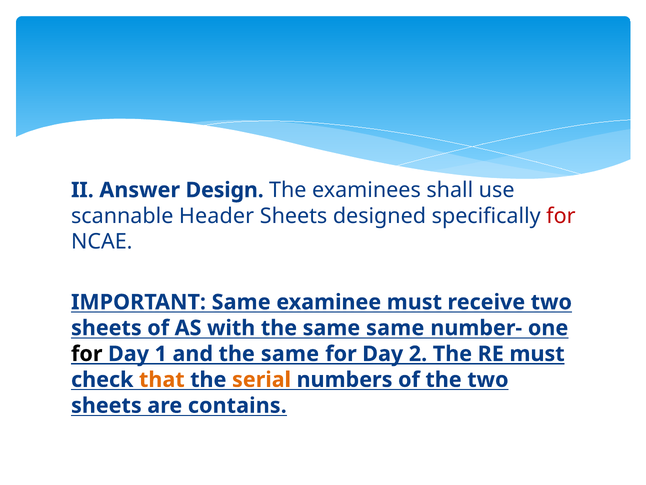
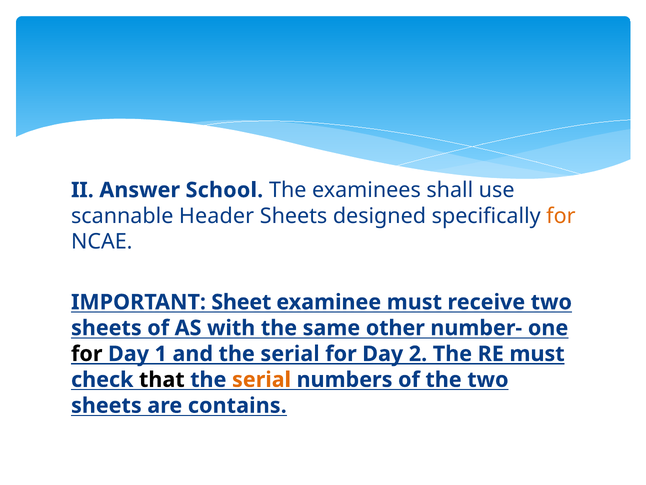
Design: Design -> School (224, 190)
for colour: red -> orange (561, 216)
IMPORTANT Same: Same -> Sheet (241, 302)
same same: same -> other (395, 328)
and the same: same -> serial (290, 354)
that colour: orange -> black (162, 379)
